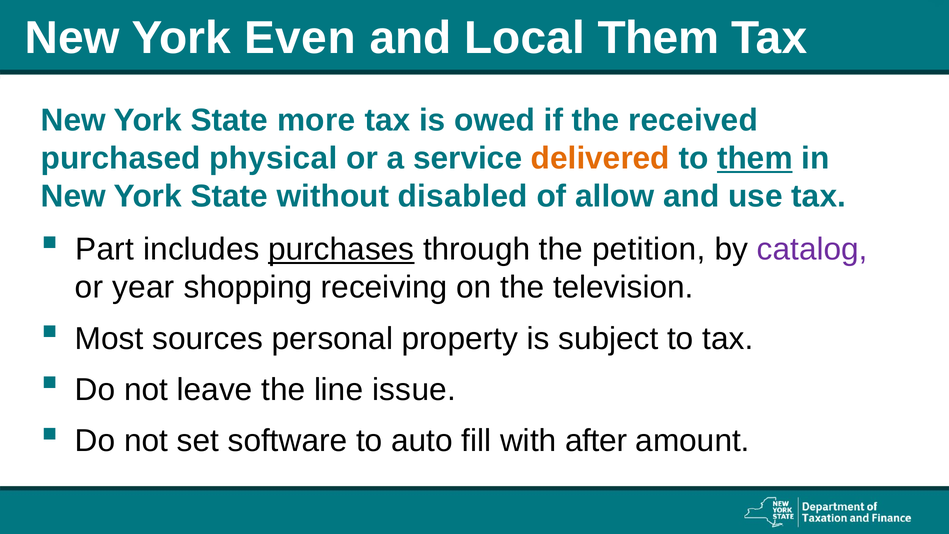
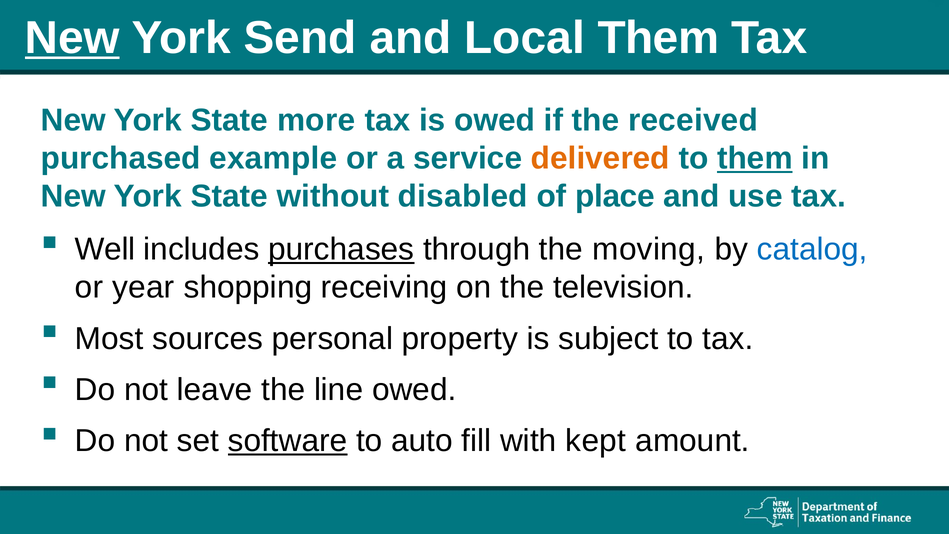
New underline: none -> present (72, 38)
Even: Even -> Send (300, 38)
physical: physical -> example (273, 158)
allow: allow -> place (615, 196)
Part: Part -> Well (105, 249)
petition: petition -> moving (649, 249)
catalog colour: purple -> blue (812, 249)
line issue: issue -> owed (414, 390)
software underline: none -> present (288, 441)
after: after -> kept (596, 441)
